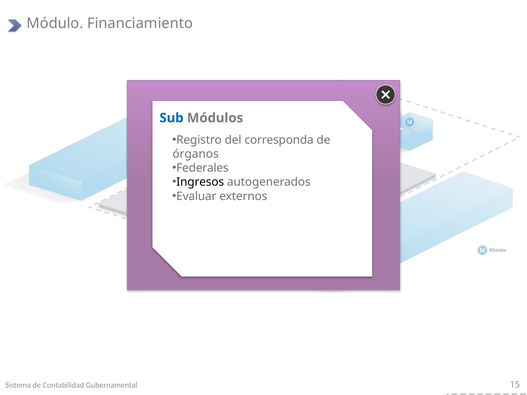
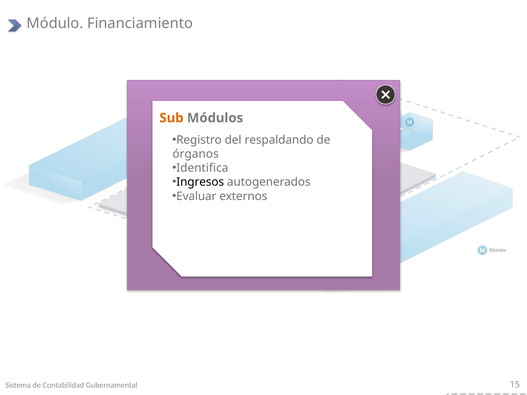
Sub colour: blue -> orange (171, 118)
corresponda: corresponda -> respaldando (279, 140)
Federales: Federales -> Identifica (202, 168)
